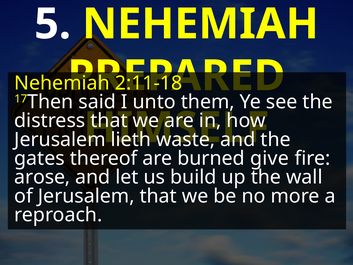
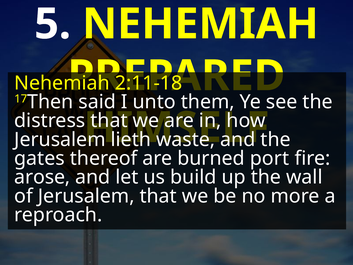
give: give -> port (270, 158)
